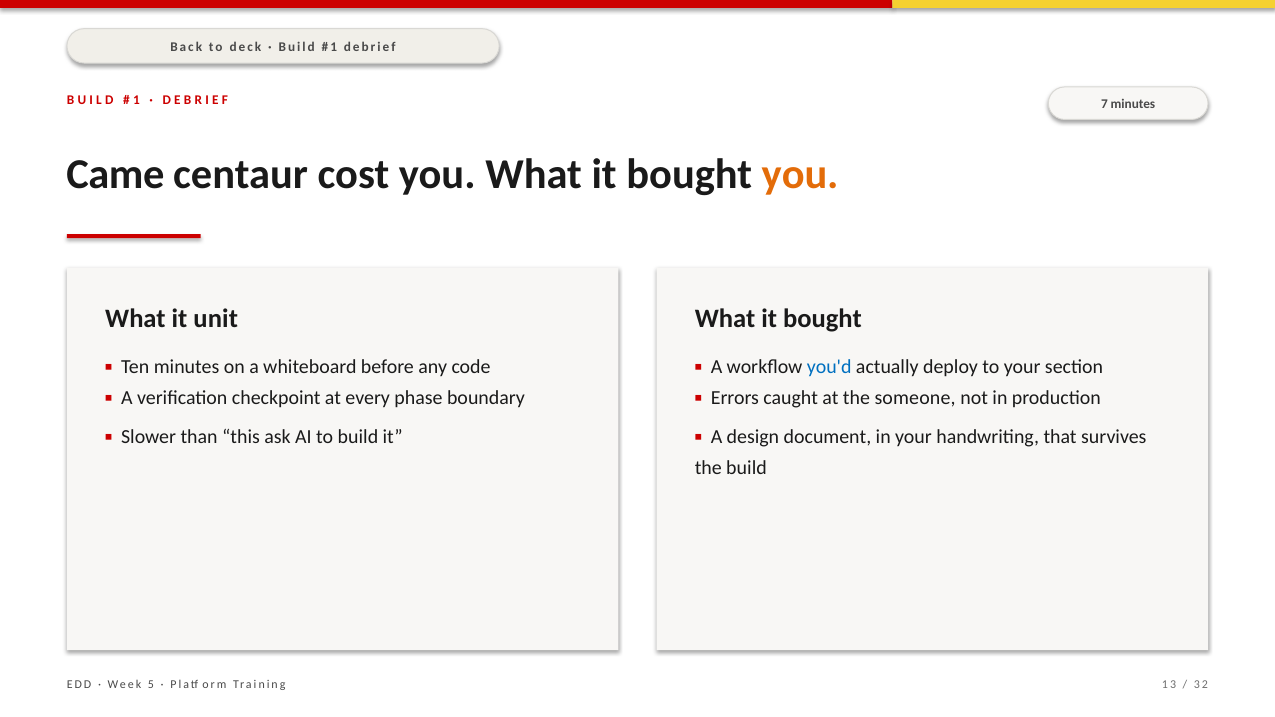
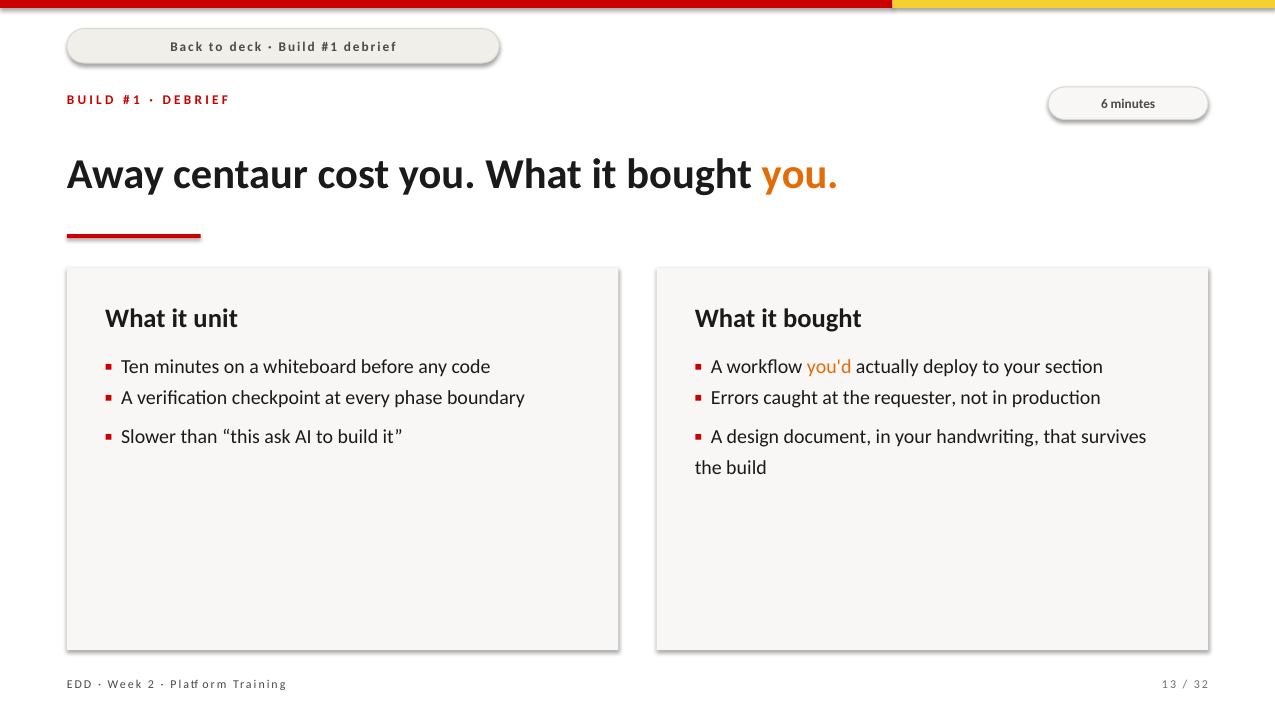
7: 7 -> 6 (1104, 104)
Came: Came -> Away (115, 174)
you'd colour: blue -> orange (829, 367)
someone: someone -> requester (915, 398)
5: 5 -> 2 (151, 685)
